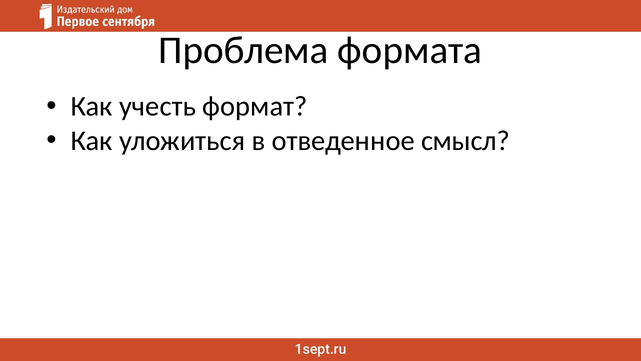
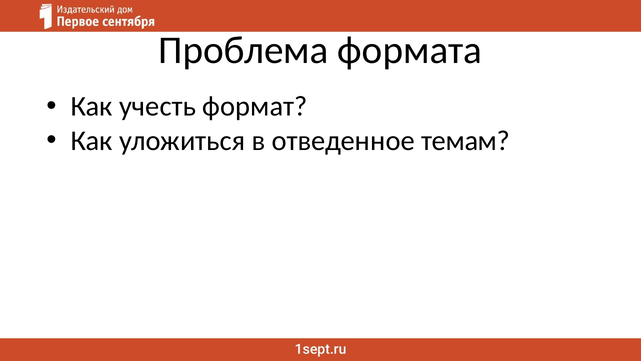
смысл: смысл -> темам (466, 141)
